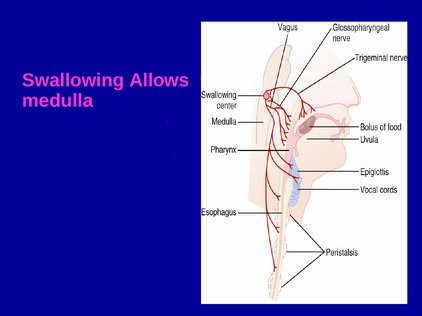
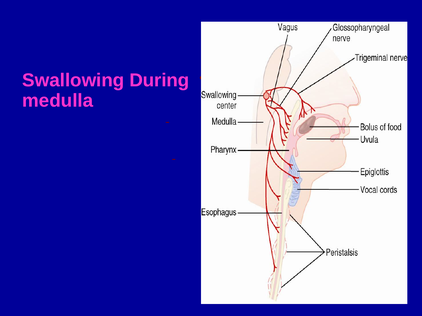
Allows: Allows -> During (159, 81)
